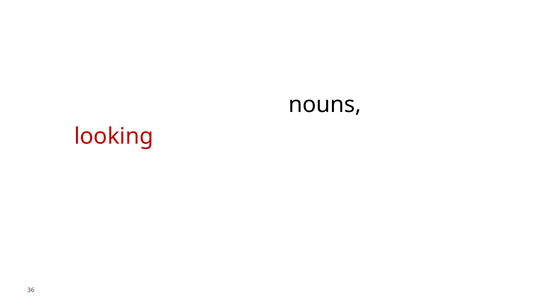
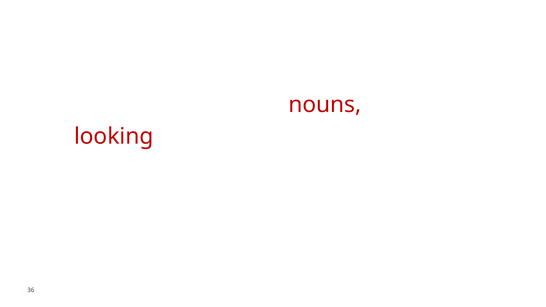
nouns colour: black -> red (325, 105)
